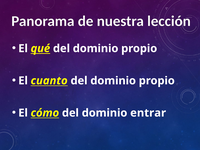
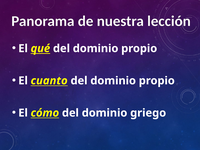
entrar: entrar -> griego (148, 113)
